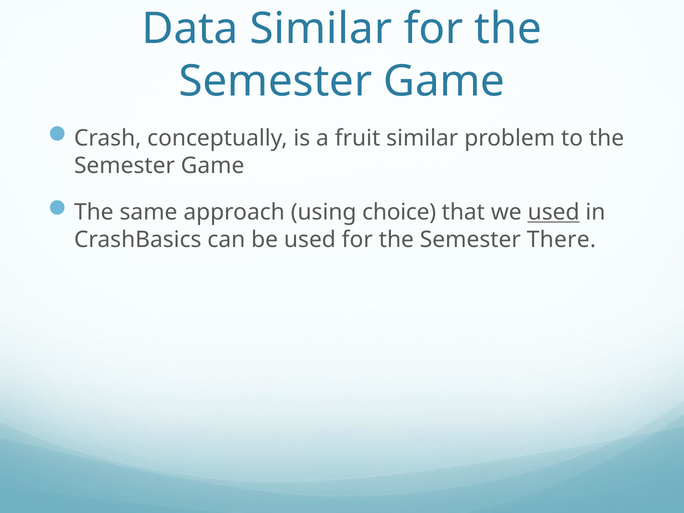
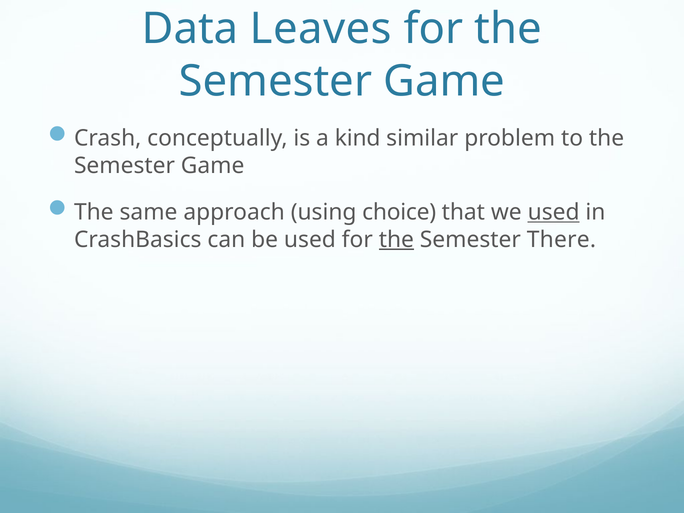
Data Similar: Similar -> Leaves (321, 29)
fruit: fruit -> kind (358, 138)
the underline: none -> present (396, 239)
